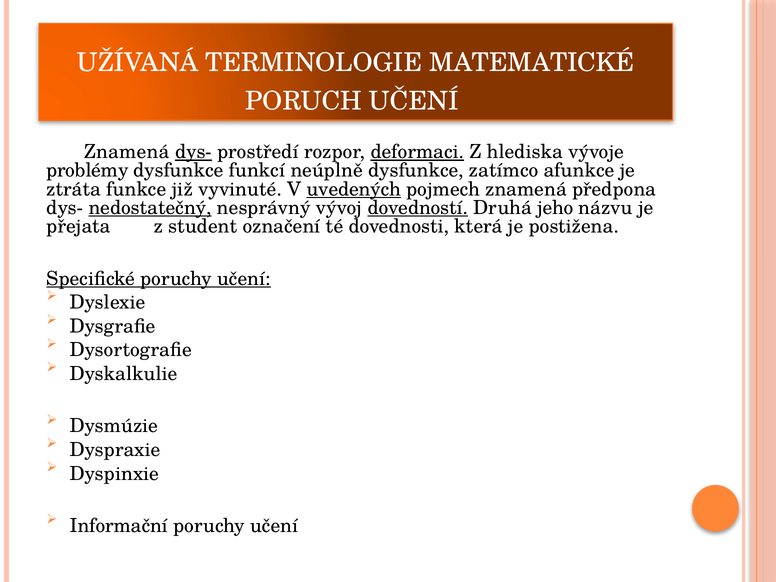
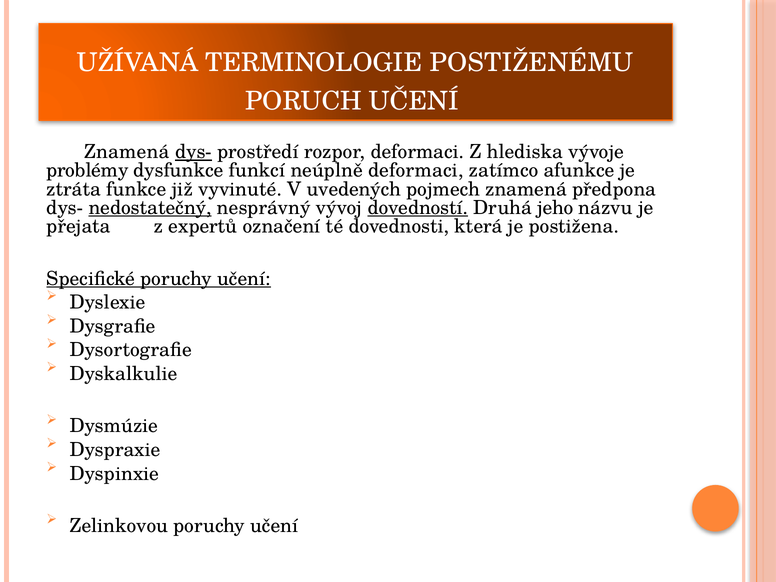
MATEMATICKÉ: MATEMATICKÉ -> POSTIŽENÉMU (532, 63)
deformaci underline: present -> none (417, 152)
neúplně dysfunkce: dysfunkce -> deformaci (416, 170)
uvedených underline: present -> none (354, 189)
student: student -> expertů (203, 226)
Informační: Informační -> Zelinkovou (119, 526)
